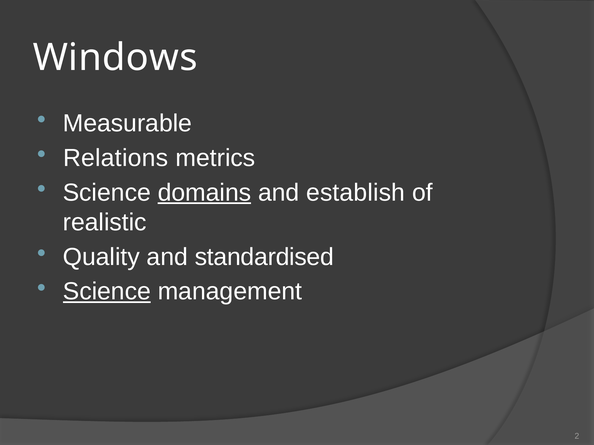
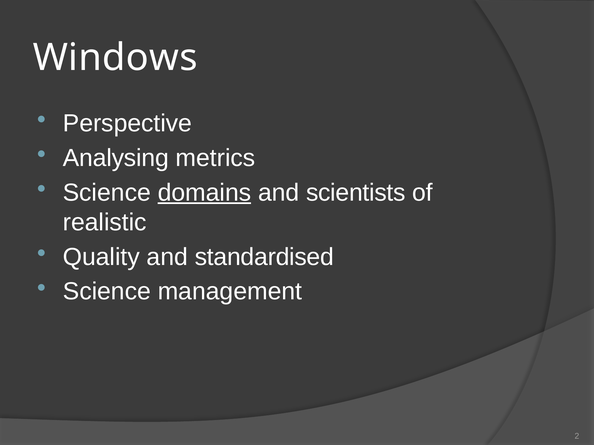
Measurable: Measurable -> Perspective (127, 123)
Relations: Relations -> Analysing (116, 158)
establish: establish -> scientists (356, 193)
Science underline: present -> none (107, 292)
